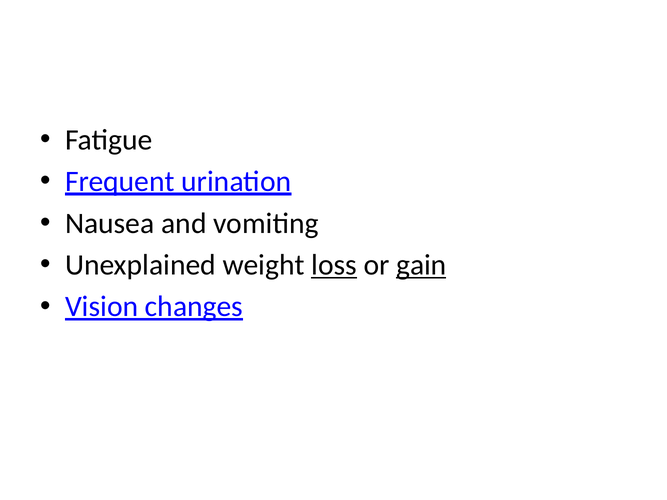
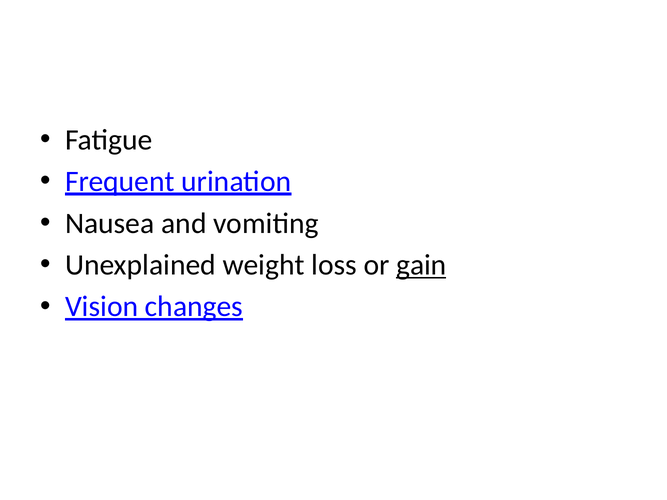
loss underline: present -> none (334, 265)
